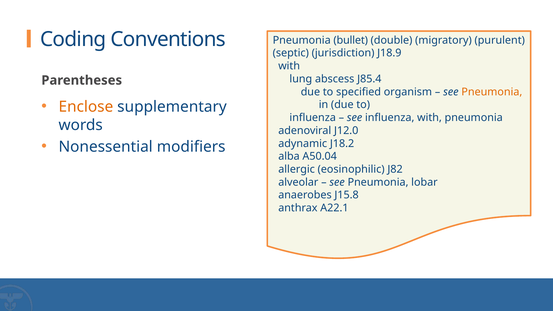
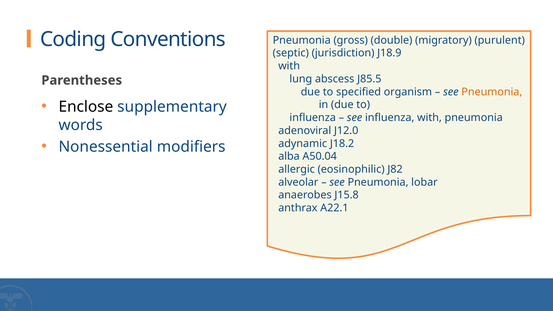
bullet: bullet -> gross (351, 40)
J85.4: J85.4 -> J85.5 (369, 79)
Enclose colour: orange -> black (86, 107)
